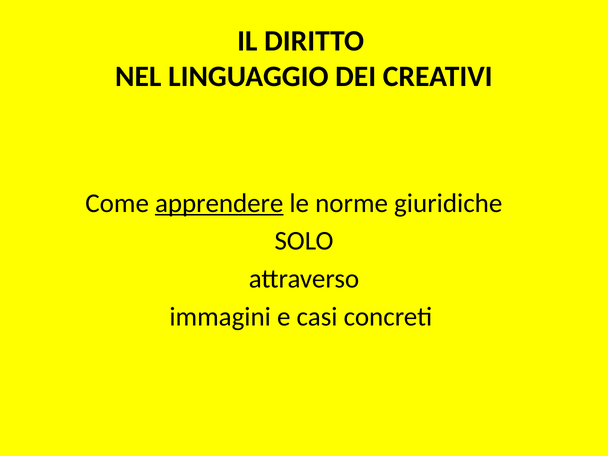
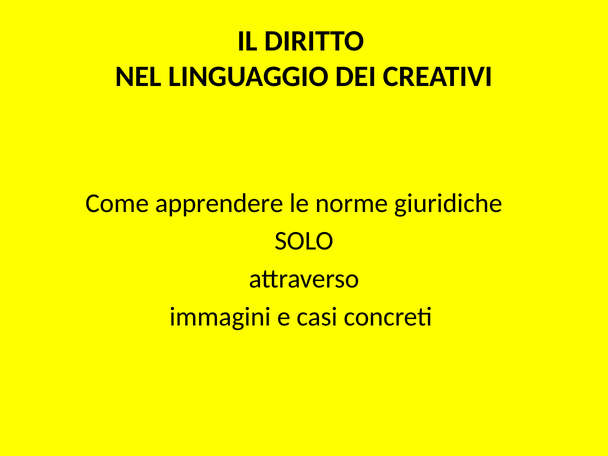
apprendere underline: present -> none (219, 203)
